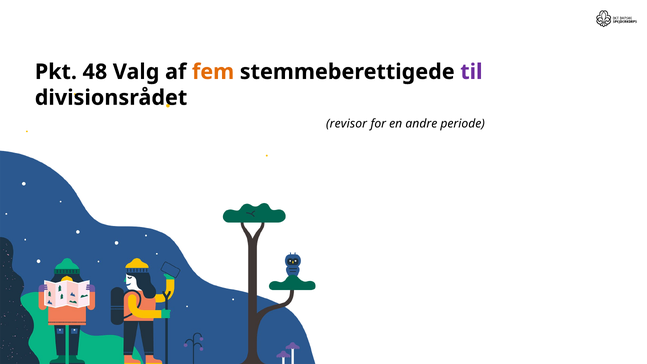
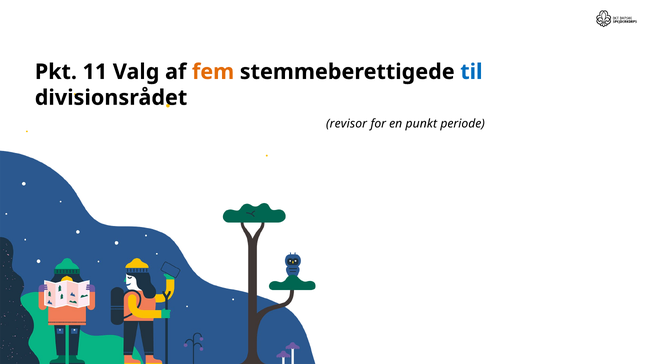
48: 48 -> 11 (95, 72)
til colour: purple -> blue (471, 72)
andre: andre -> punkt (421, 124)
